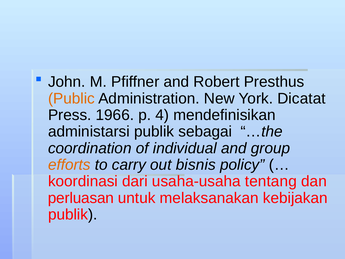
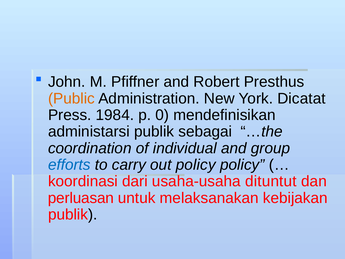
1966: 1966 -> 1984 (115, 115)
4: 4 -> 0 (162, 115)
efforts colour: orange -> blue (69, 165)
out bisnis: bisnis -> policy (196, 165)
tentang: tentang -> dituntut (271, 181)
